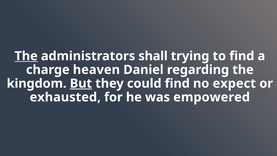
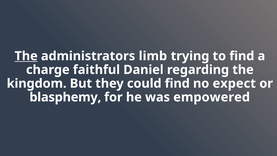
shall: shall -> limb (153, 56)
heaven: heaven -> faithful (96, 70)
But underline: present -> none (81, 83)
exhausted: exhausted -> blasphemy (65, 97)
